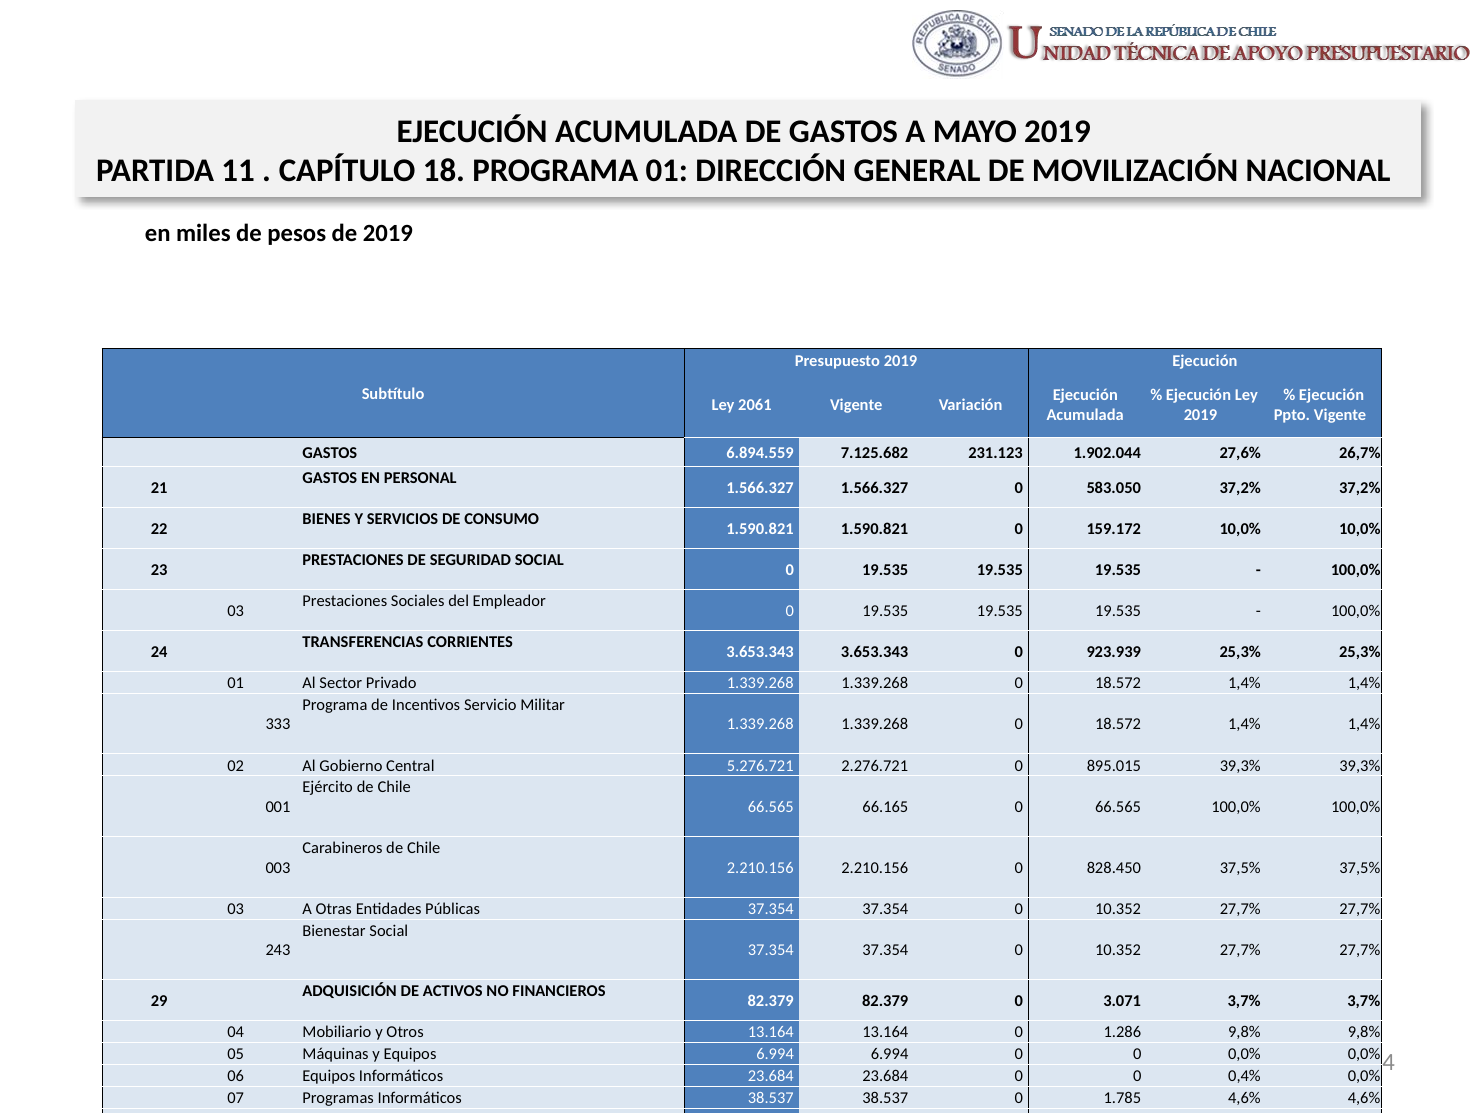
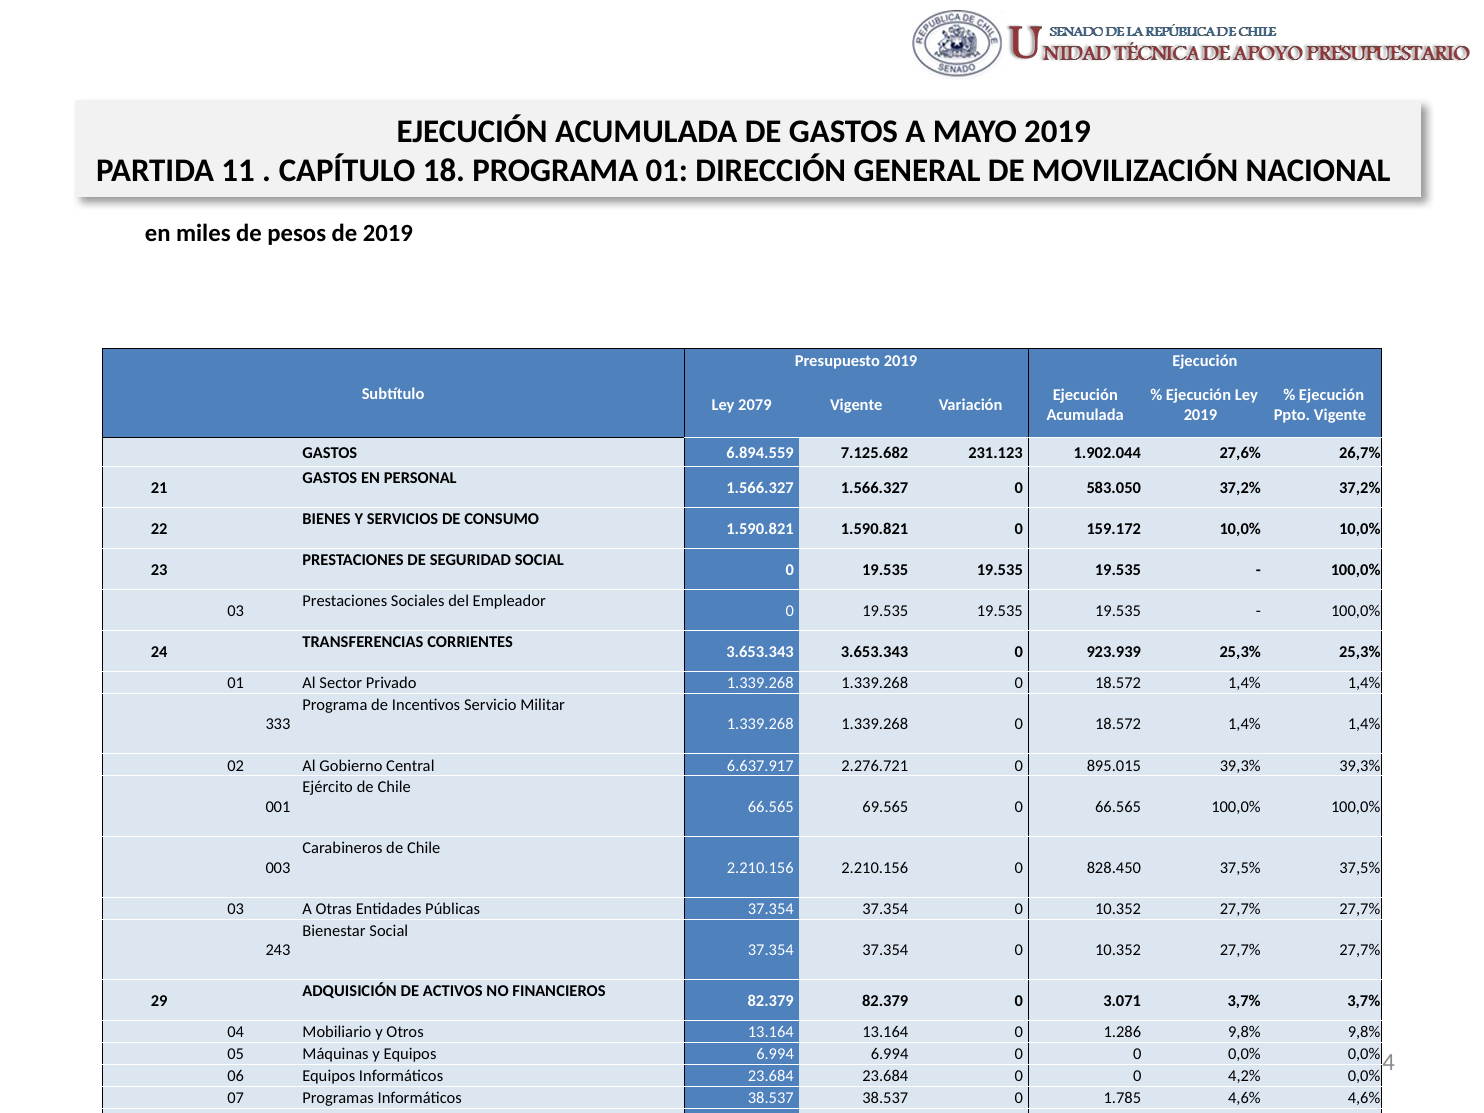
2061: 2061 -> 2079 (755, 405)
5.276.721: 5.276.721 -> 6.637.917 (760, 766)
66.165: 66.165 -> 69.565 (885, 807)
0,4%: 0,4% -> 4,2% (1244, 1076)
